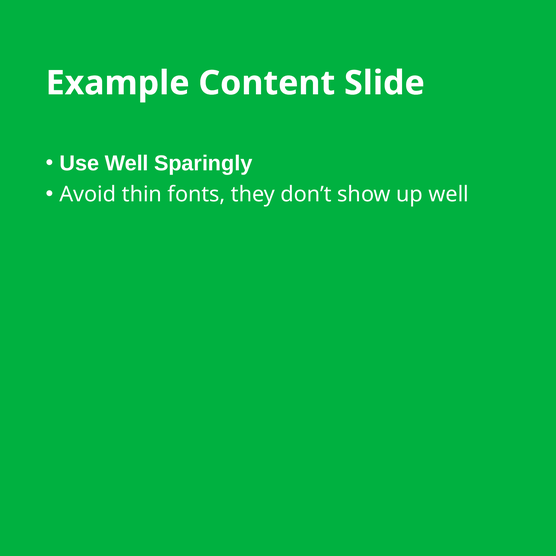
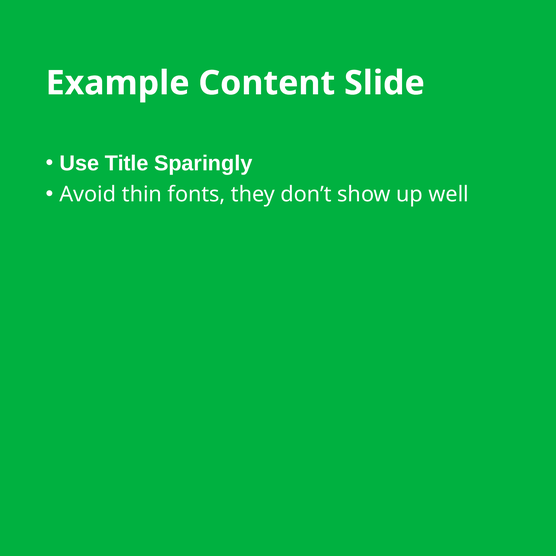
Use Well: Well -> Title (127, 163)
